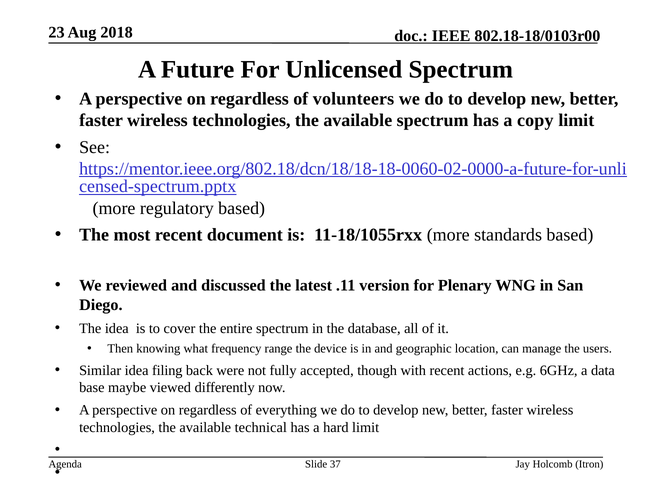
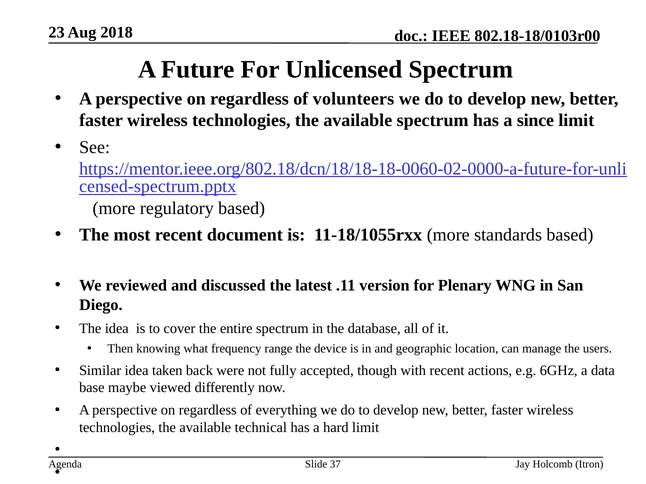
copy: copy -> since (535, 120)
filing: filing -> taken (167, 371)
